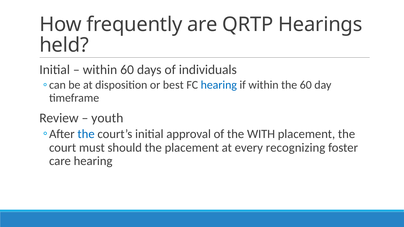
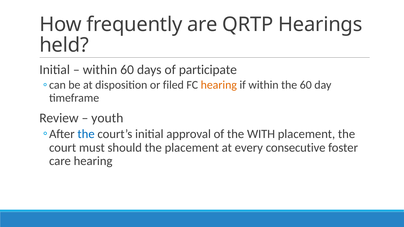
individuals: individuals -> participate (208, 70)
best: best -> filed (173, 85)
hearing colour: blue -> orange (219, 85)
recognizing: recognizing -> consecutive (296, 148)
